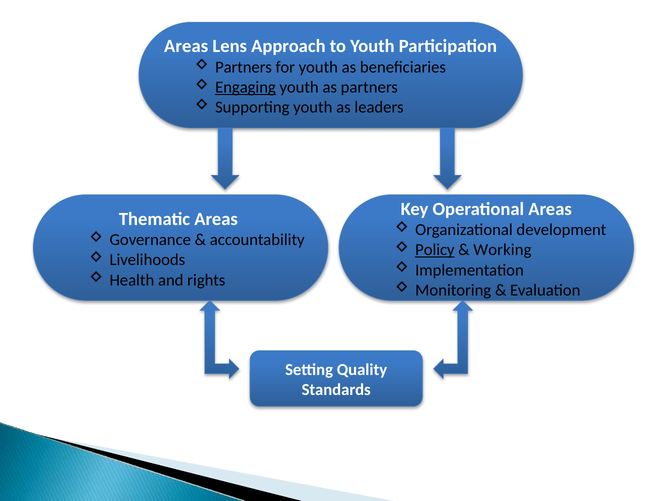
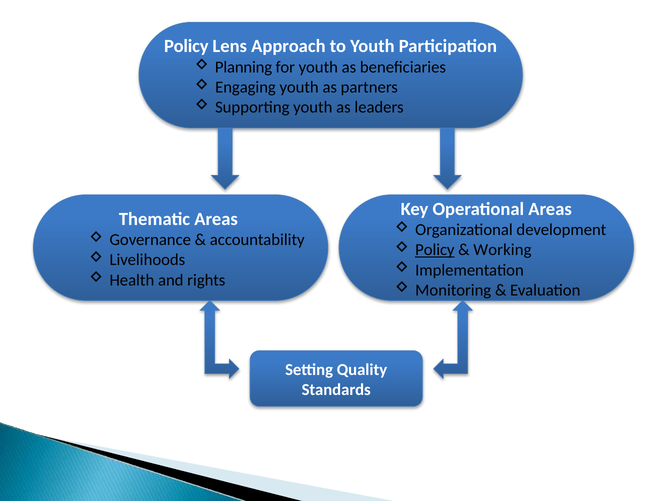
Areas: Areas -> Policy (186, 46)
Partners: Partners -> Planning (244, 67)
Engaging underline: present -> none (245, 87)
